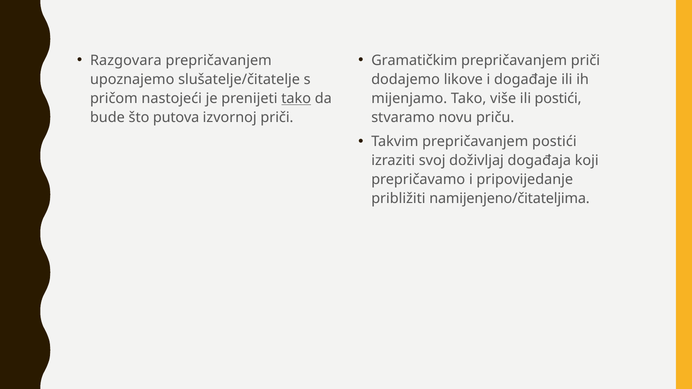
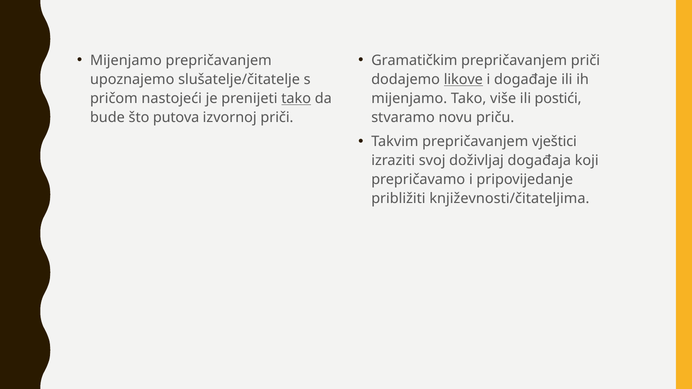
Razgovara: Razgovara -> Mijenjamo (126, 61)
likove underline: none -> present (463, 80)
prepričavanjem postići: postići -> vještici (554, 142)
namijenjeno/čitateljima: namijenjeno/čitateljima -> književnosti/čitateljima (509, 199)
